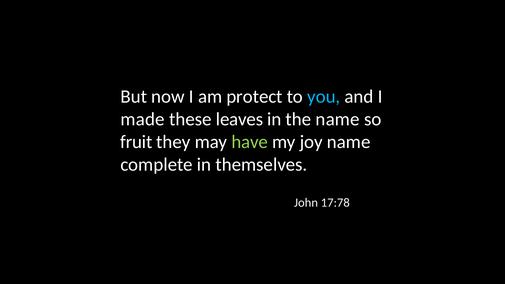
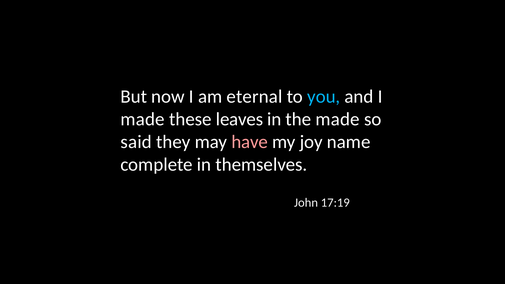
protect: protect -> eternal (254, 97)
the name: name -> made (338, 119)
fruit: fruit -> said (136, 142)
have colour: light green -> pink (250, 142)
17:78: 17:78 -> 17:19 (335, 203)
